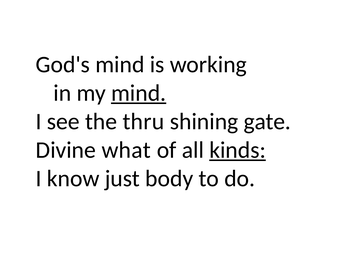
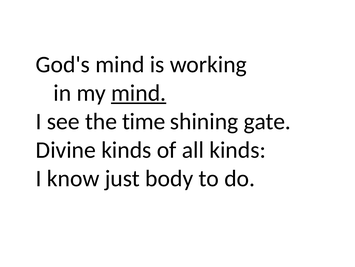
thru: thru -> time (144, 121)
Divine what: what -> kinds (126, 150)
kinds underline: present -> none (238, 150)
